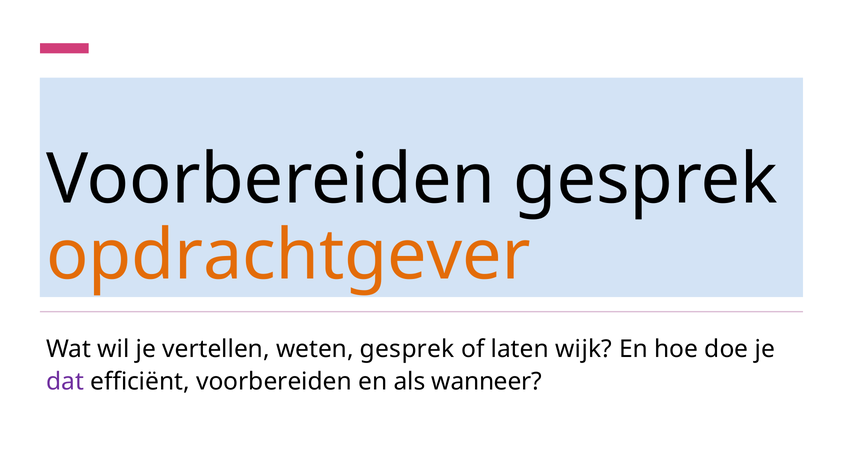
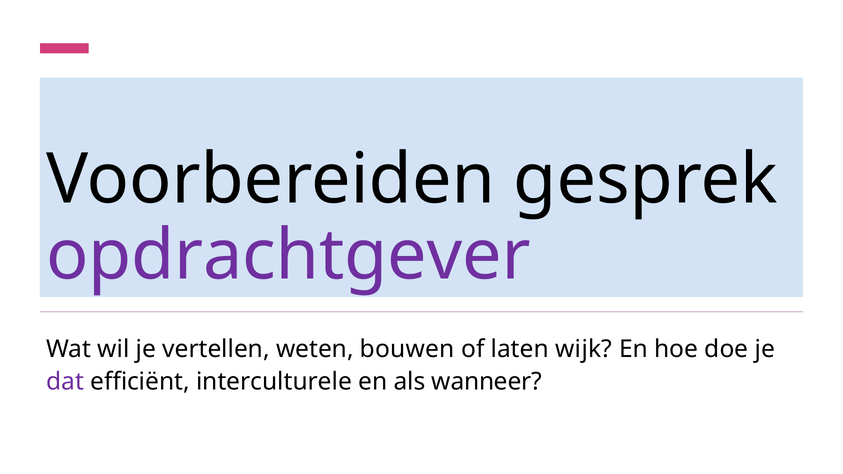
opdrachtgever colour: orange -> purple (288, 256)
weten gesprek: gesprek -> bouwen (407, 349)
efficiënt voorbereiden: voorbereiden -> interculturele (274, 382)
